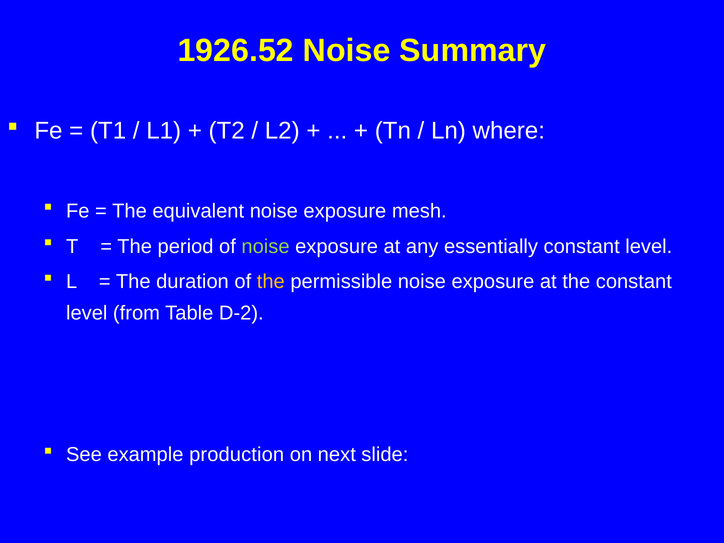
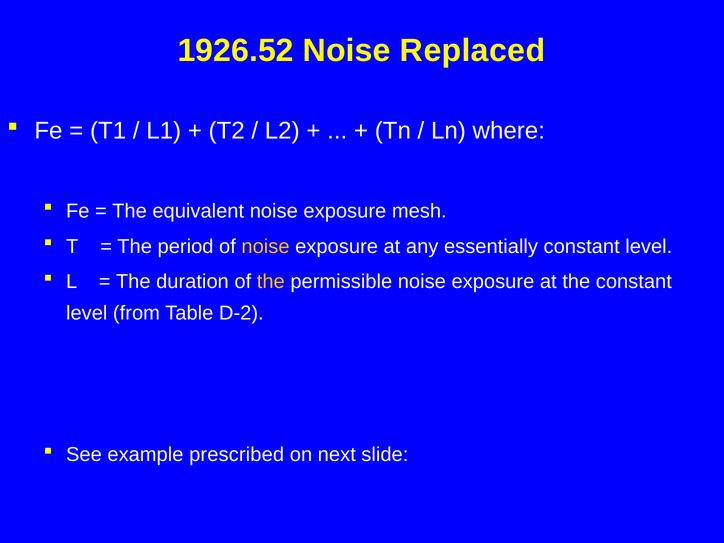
Summary: Summary -> Replaced (473, 50)
noise colour: light green -> yellow (266, 246)
production: production -> prescribed (237, 455)
